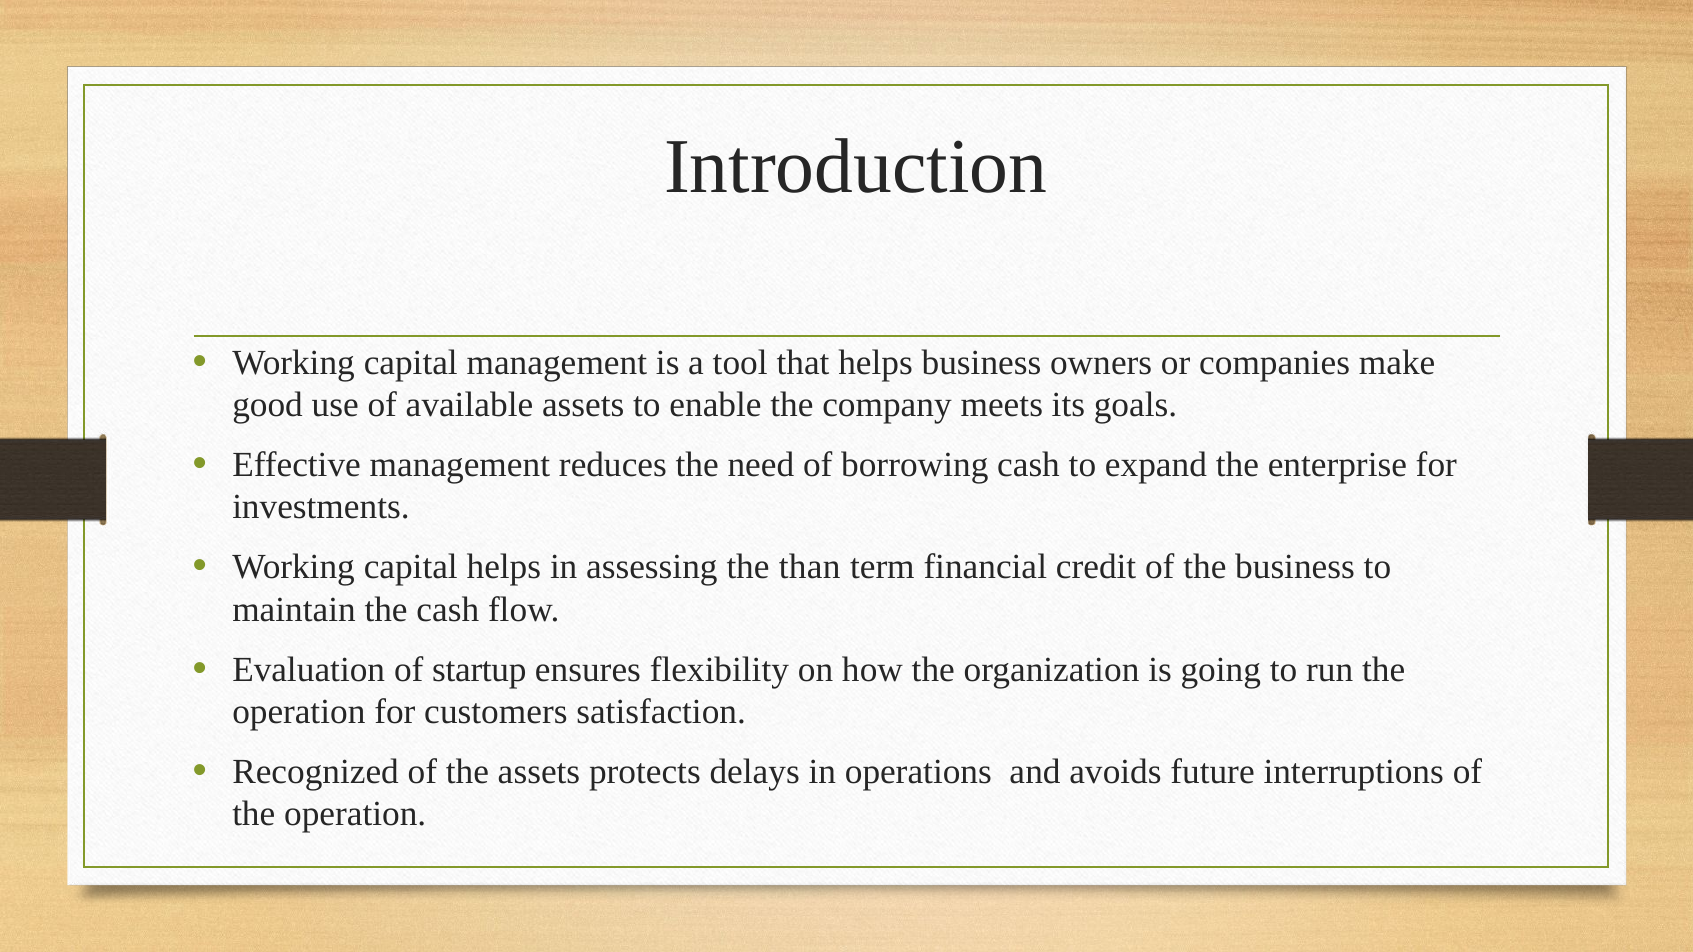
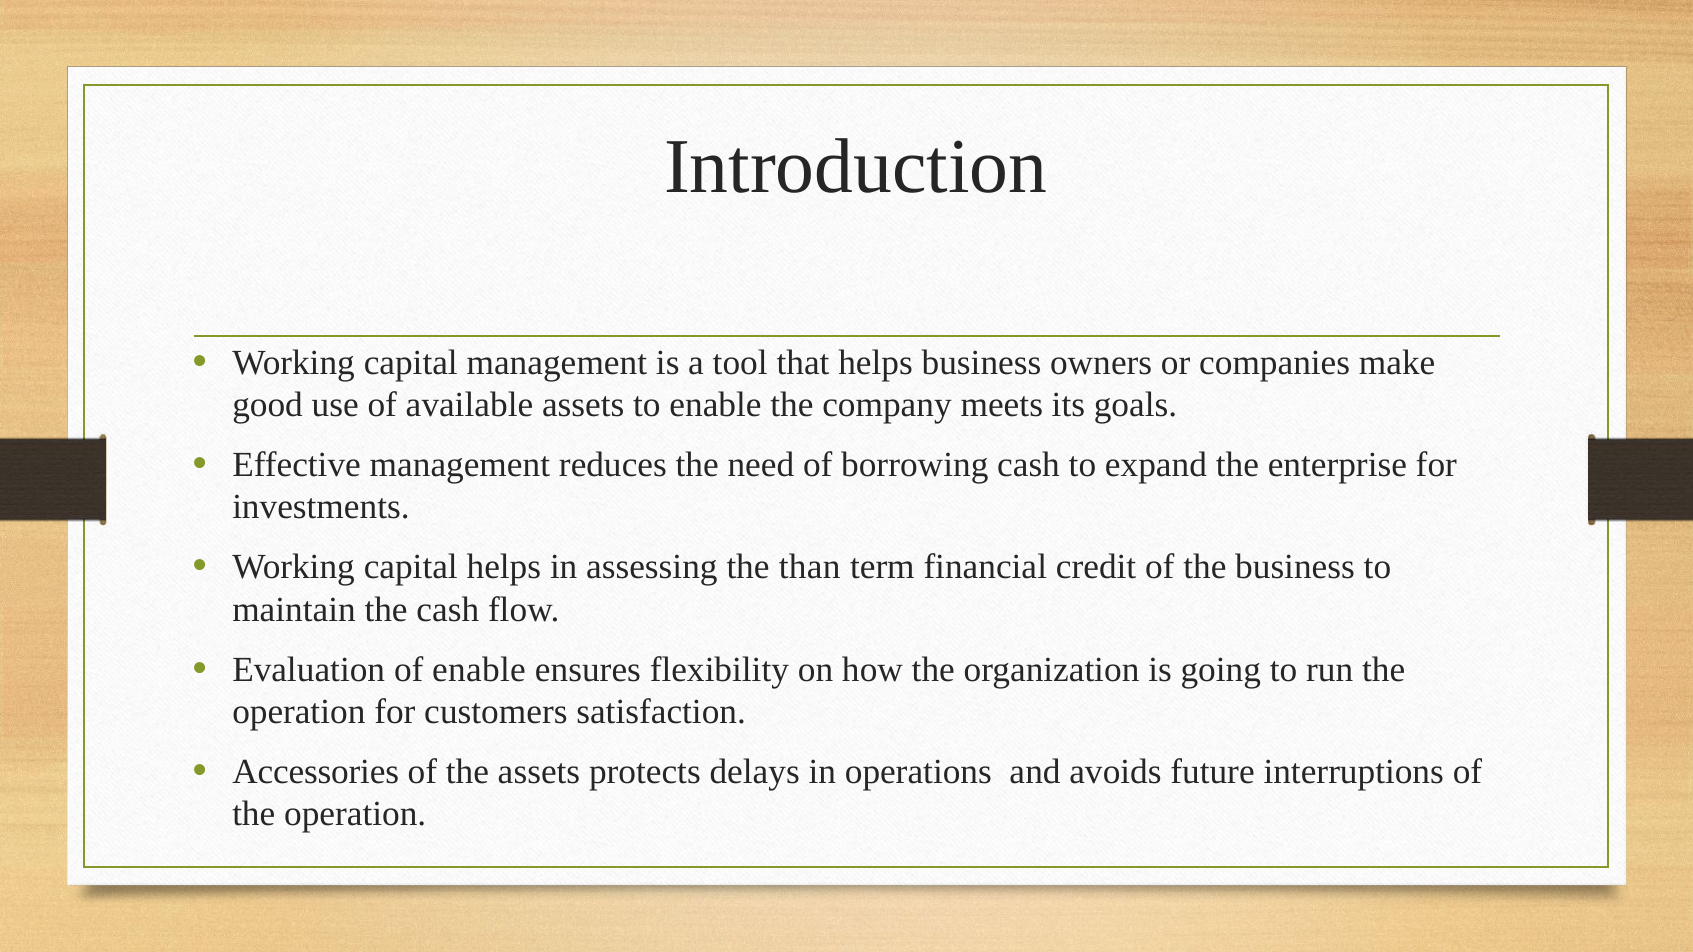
of startup: startup -> enable (479, 670)
Recognized: Recognized -> Accessories (316, 772)
